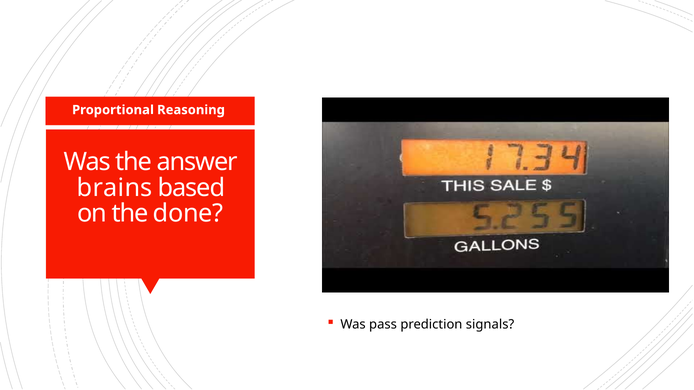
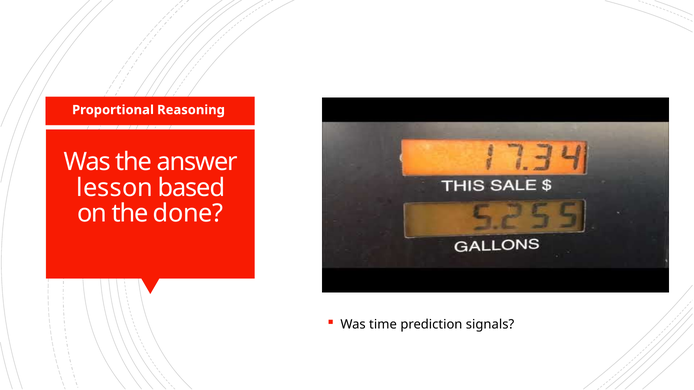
brains: brains -> lesson (115, 188)
pass: pass -> time (383, 325)
